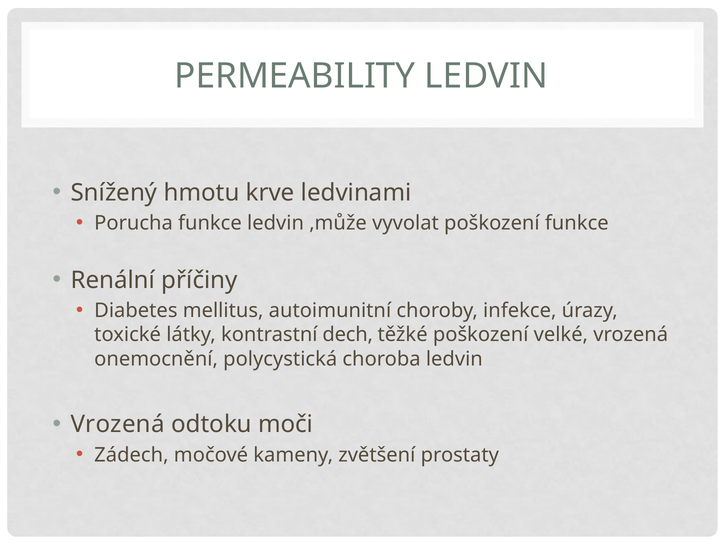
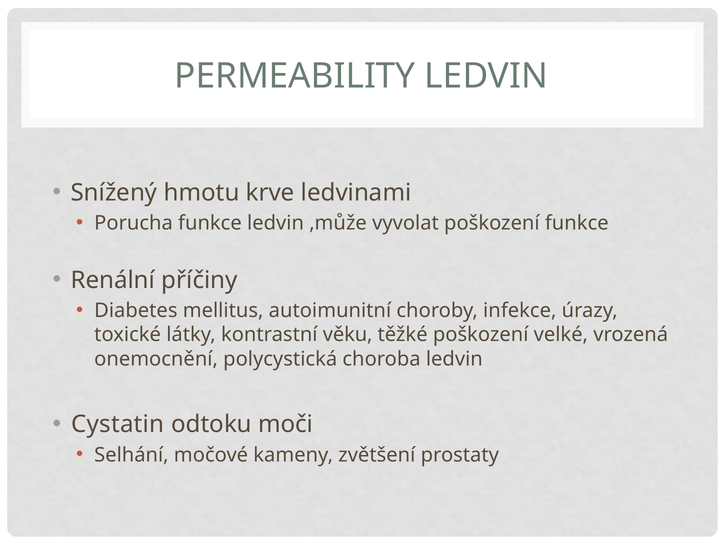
dech: dech -> věku (348, 335)
Vrozená: Vrozená -> Cystatin (118, 424)
Zádech: Zádech -> Selhání (131, 455)
